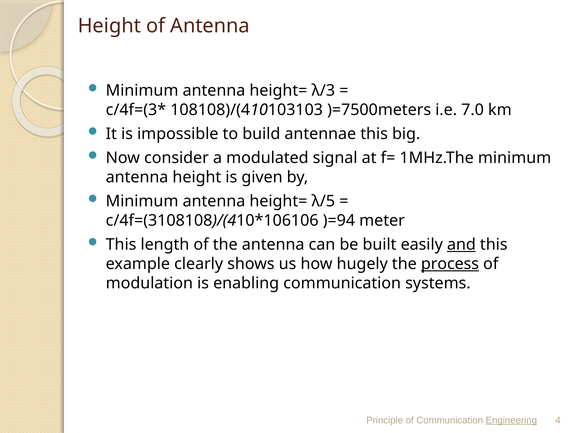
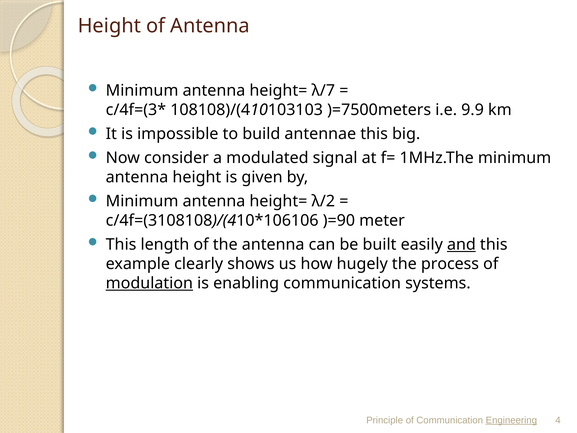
λ/3: λ/3 -> λ/7 (323, 91)
7.0: 7.0 -> 9.9 (473, 110)
λ/5: λ/5 -> λ/2 (323, 201)
)=94: )=94 -> )=90 (339, 220)
process underline: present -> none (450, 264)
modulation underline: none -> present (149, 283)
